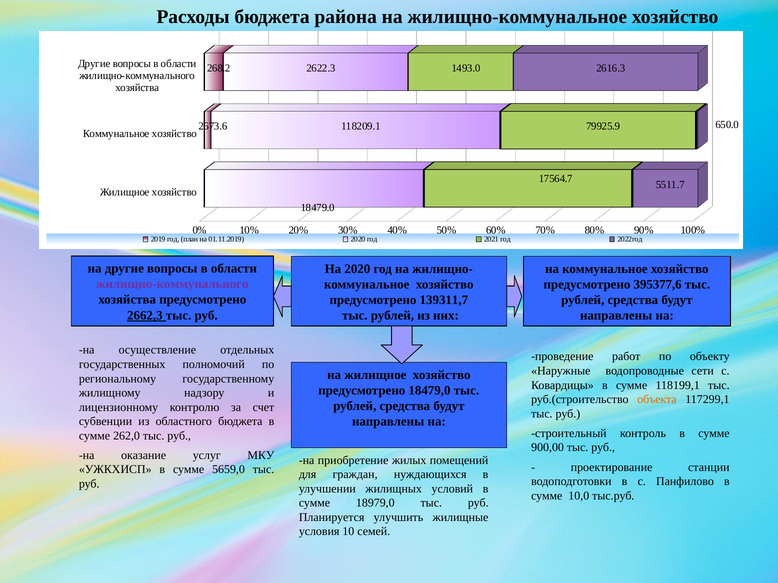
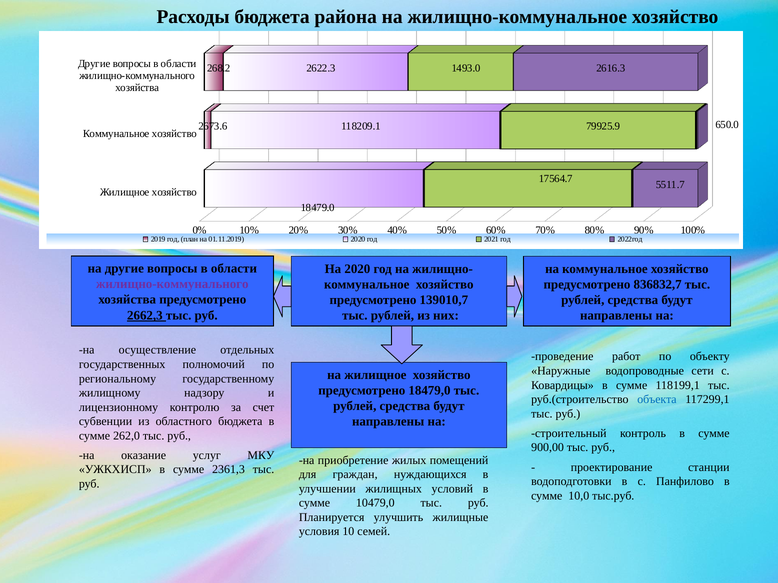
395377,6: 395377,6 -> 836832,7 (658, 285)
139311,7: 139311,7 -> 139010,7 (444, 300)
объекта colour: orange -> blue (657, 400)
5659,0: 5659,0 -> 2361,3 (229, 470)
18979,0: 18979,0 -> 10479,0 (375, 503)
